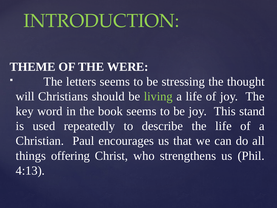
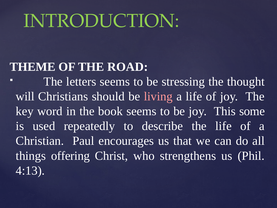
WERE: WERE -> ROAD (128, 67)
living colour: light green -> pink (158, 96)
stand: stand -> some (252, 111)
